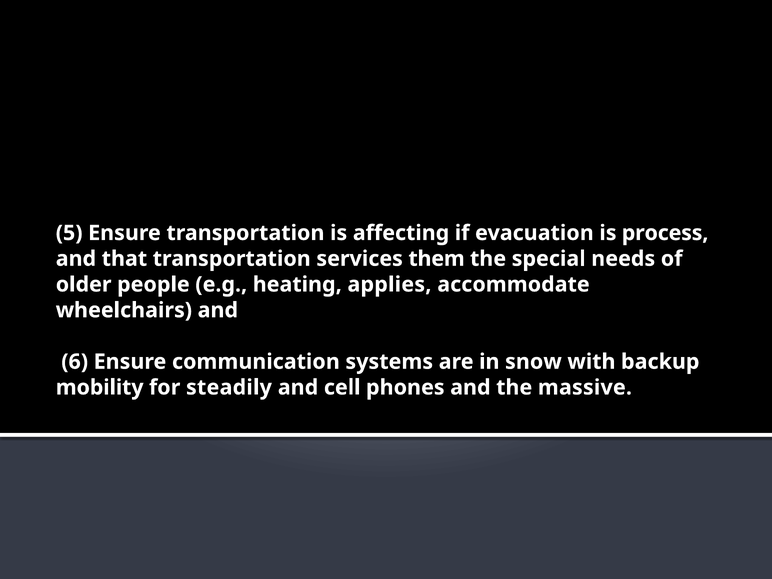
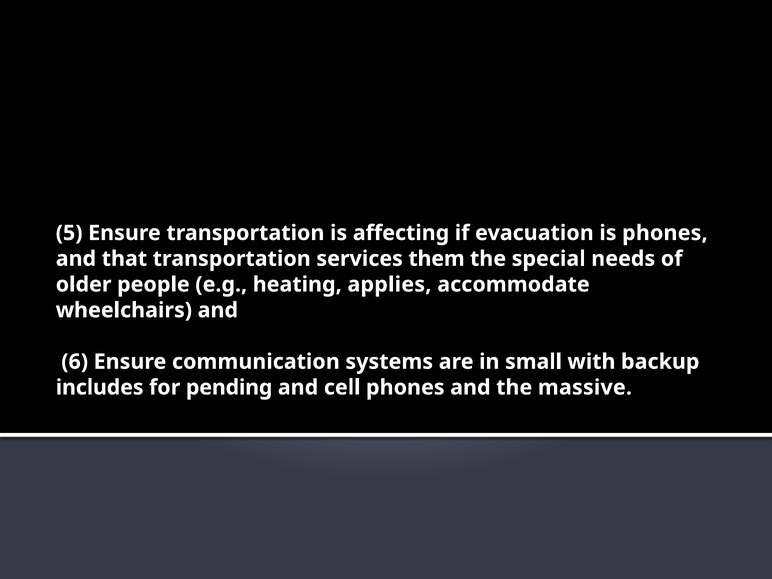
is process: process -> phones (665, 233)
snow: snow -> small (533, 362)
mobility: mobility -> includes (100, 387)
steadily: steadily -> pending (229, 387)
